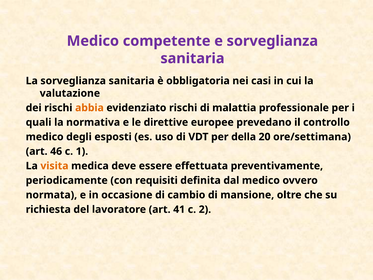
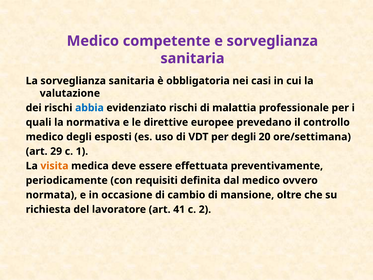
abbia colour: orange -> blue (89, 108)
per della: della -> degli (244, 137)
46: 46 -> 29 (56, 151)
